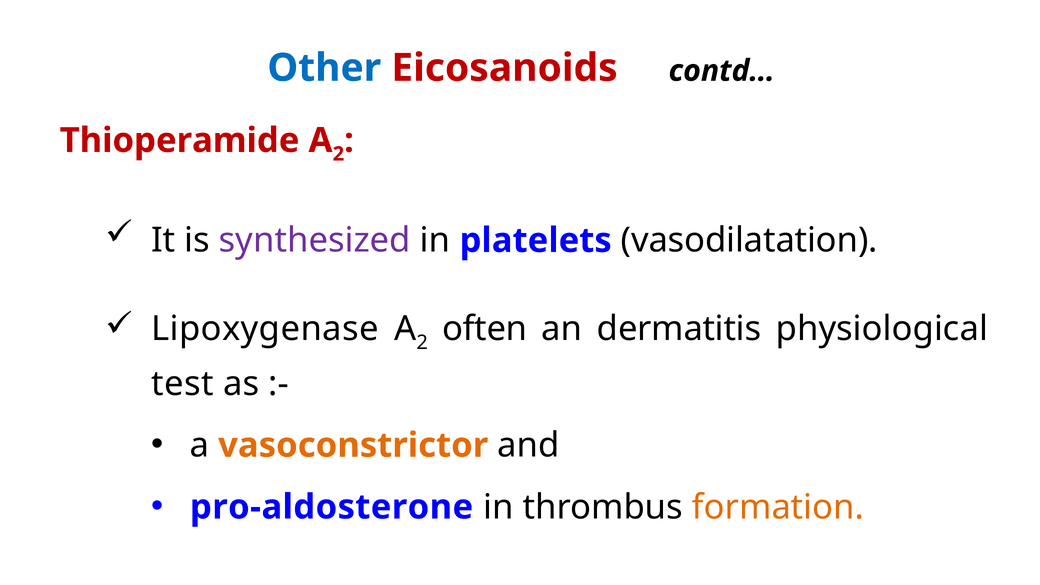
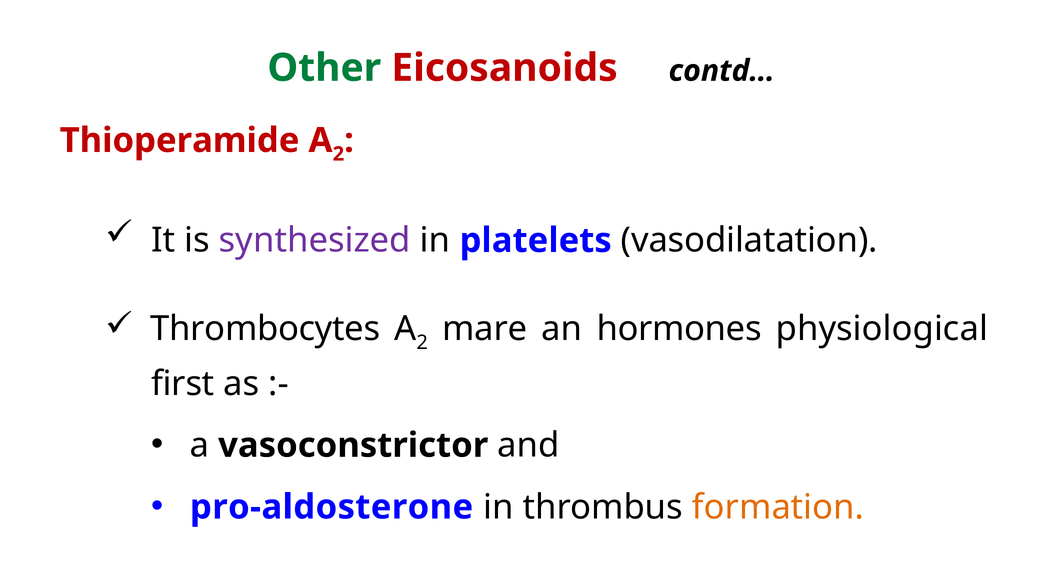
Other colour: blue -> green (324, 68)
Lipoxygenase: Lipoxygenase -> Thrombocytes (265, 329)
often: often -> mare (485, 329)
dermatitis: dermatitis -> hormones (679, 329)
test: test -> first (183, 384)
vasoconstrictor colour: orange -> black (353, 445)
